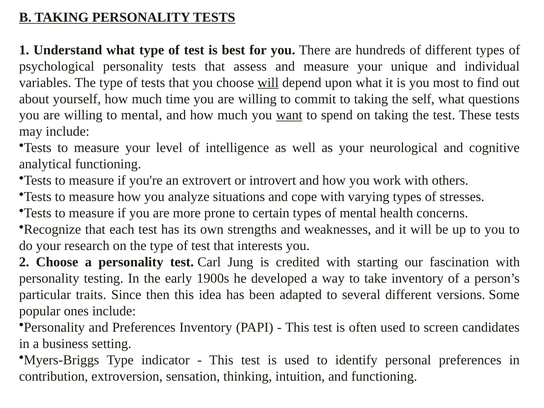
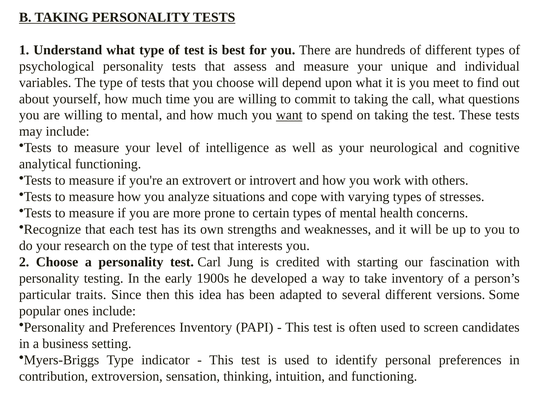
will underline: present -> none (268, 83)
most: most -> meet (446, 83)
self: self -> call (423, 99)
